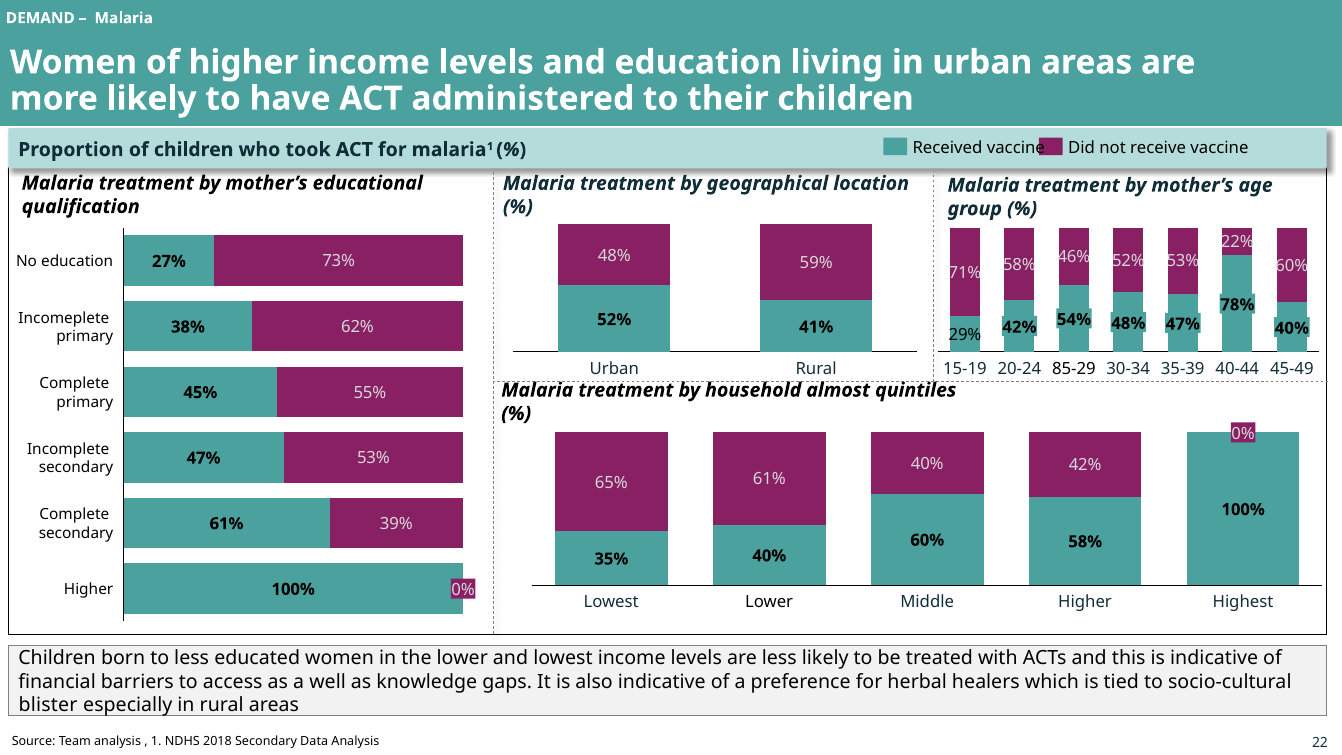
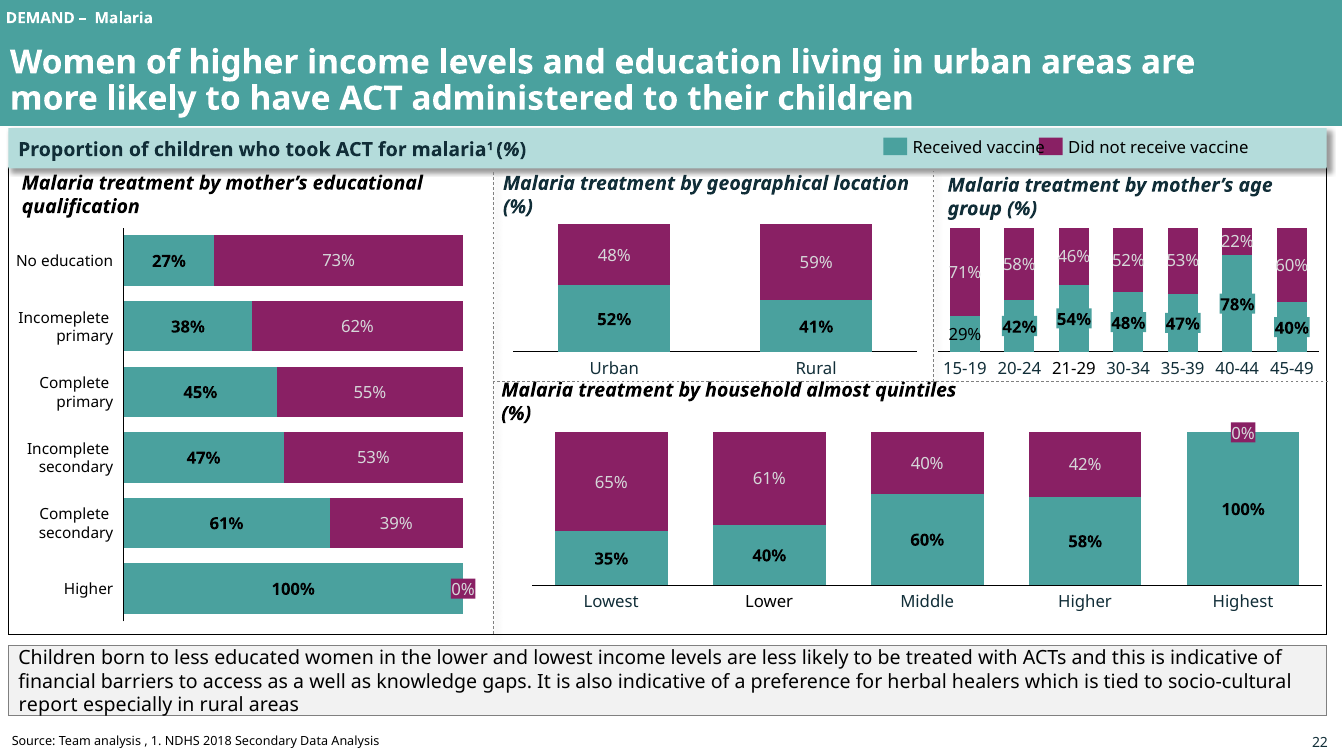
85-29: 85-29 -> 21-29 (1074, 369)
blister: blister -> report (48, 705)
